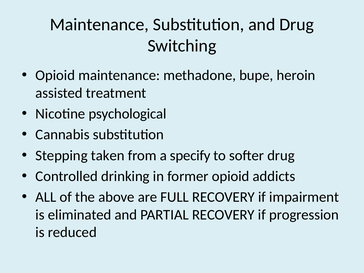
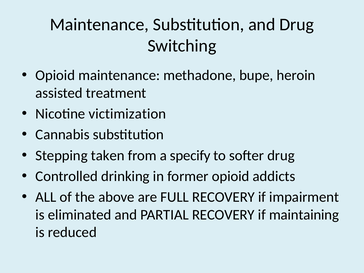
psychological: psychological -> victimization (127, 114)
progression: progression -> maintaining (304, 215)
